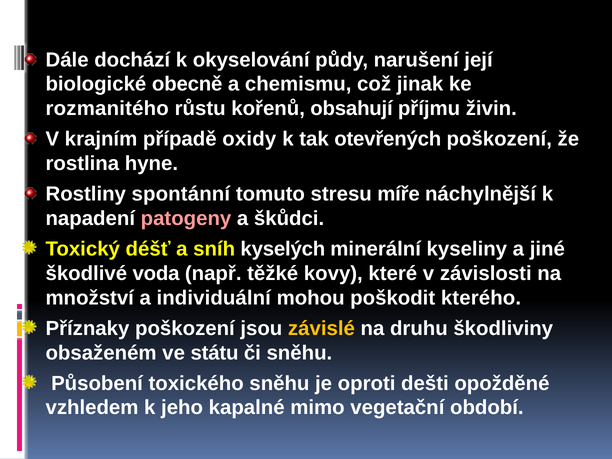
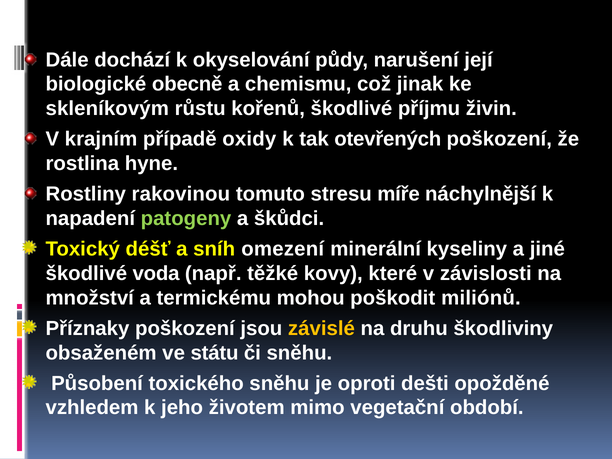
rozmanitého: rozmanitého -> skleníkovým (107, 109)
kořenů obsahují: obsahují -> škodlivé (351, 109)
spontánní: spontánní -> rakovinou (181, 194)
patogeny colour: pink -> light green (186, 219)
kyselých: kyselých -> omezení (283, 249)
individuální: individuální -> termickému (214, 298)
kterého: kterého -> miliónů (481, 298)
kapalné: kapalné -> životem (247, 408)
